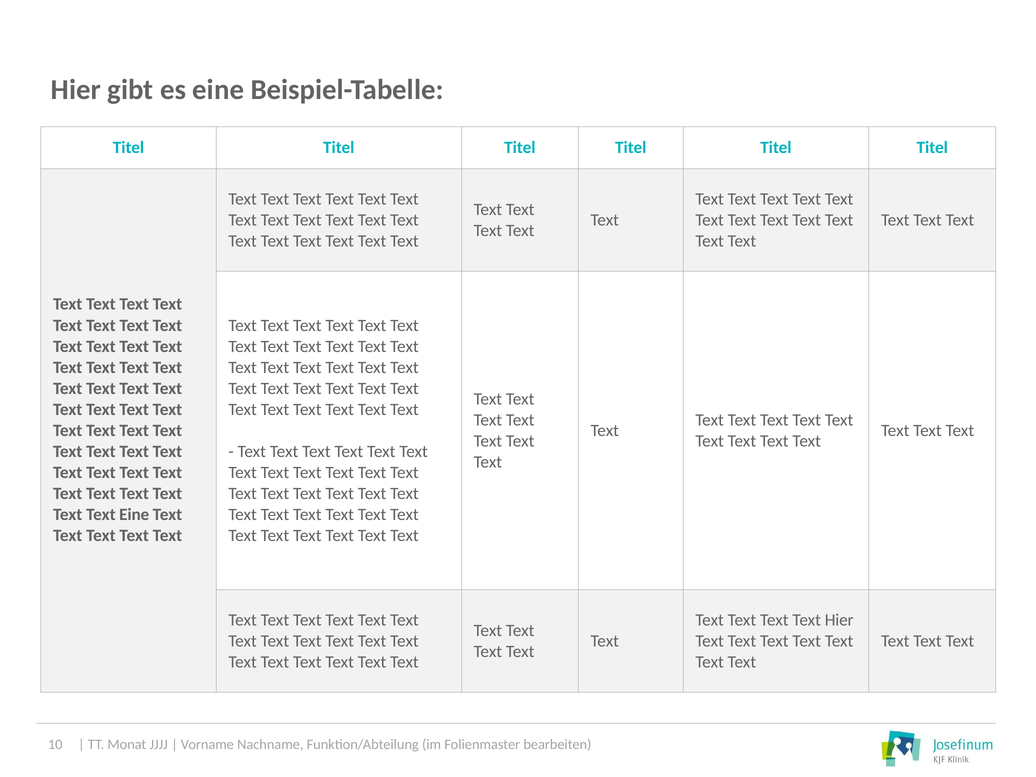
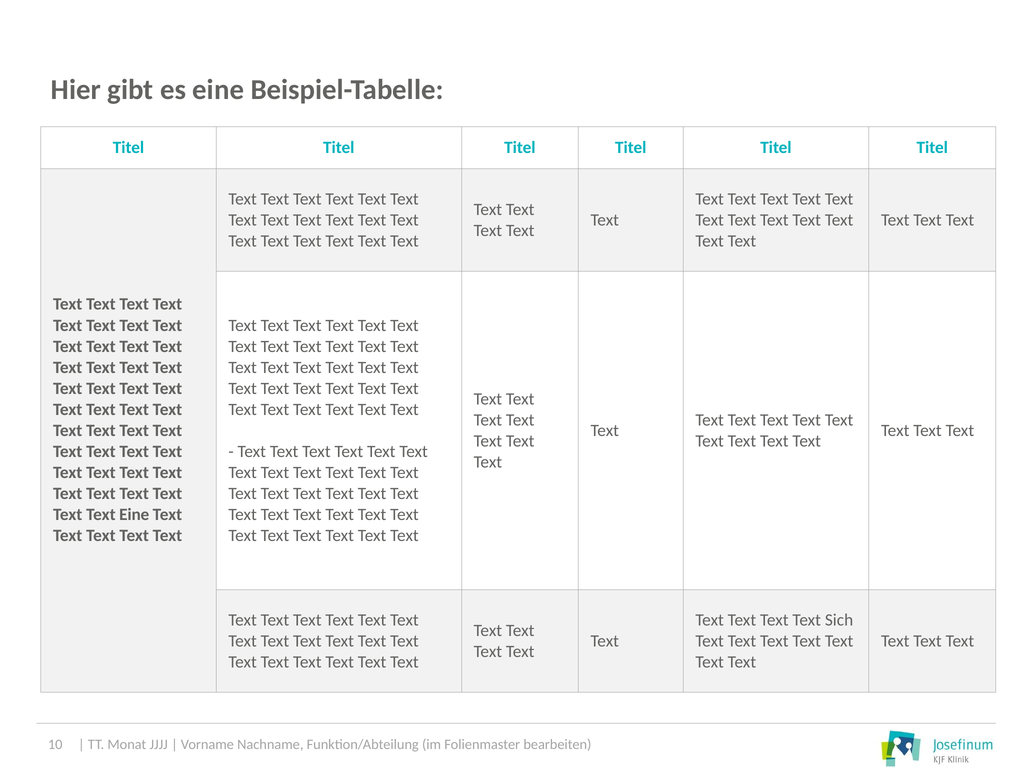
Text Hier: Hier -> Sich (839, 620)
